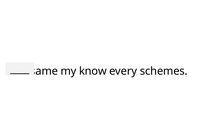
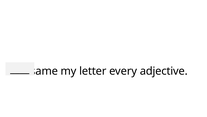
know: know -> letter (93, 71)
schemes: schemes -> adjective (164, 71)
